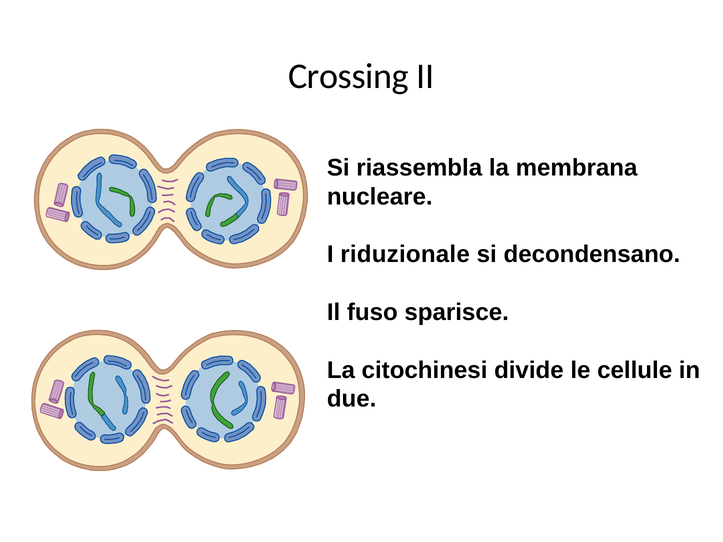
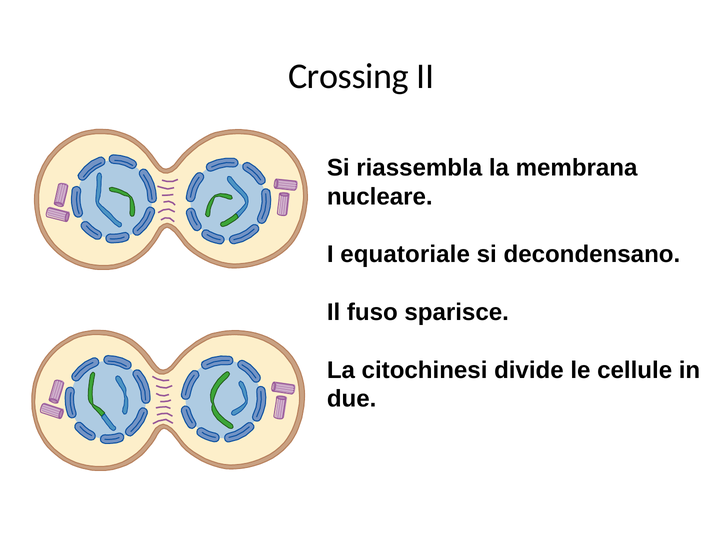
riduzionale: riduzionale -> equatoriale (405, 255)
